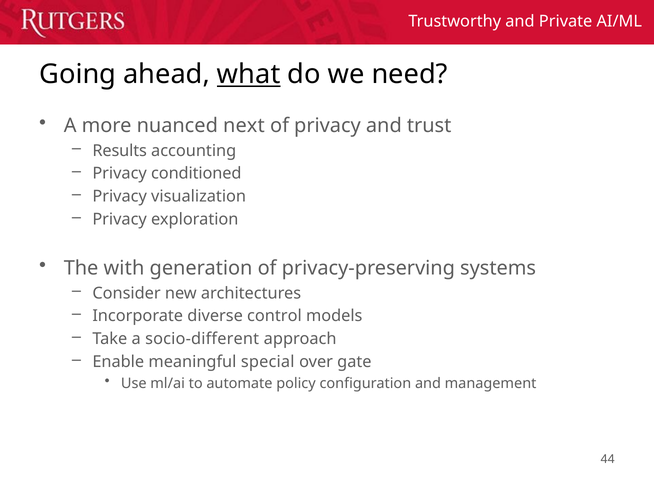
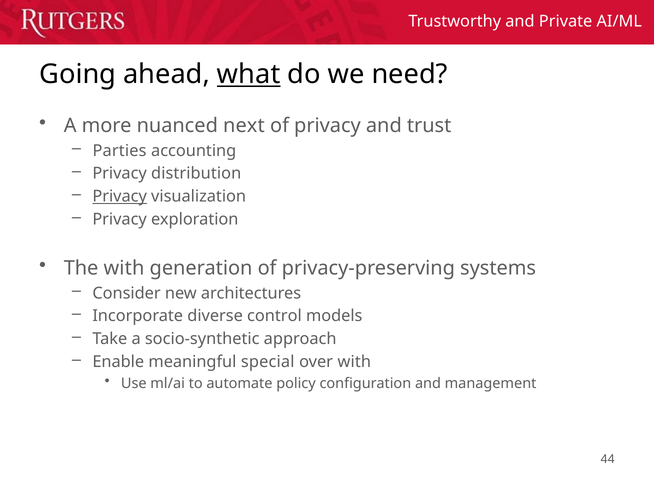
Results: Results -> Parties (120, 150)
conditioned: conditioned -> distribution (196, 173)
Privacy underline: none -> present (120, 196)
socio-different: socio-different -> socio-synthetic (202, 339)
over gate: gate -> with (354, 362)
